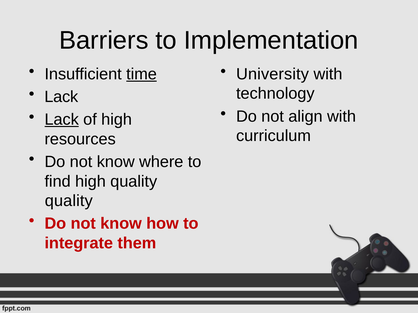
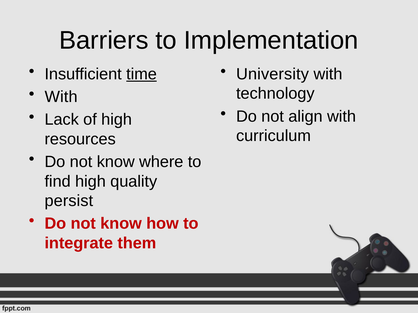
Lack: Lack -> With (61, 97)
Lack underline: present -> none (62, 120)
quality: quality -> persist (69, 201)
